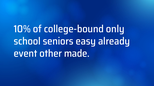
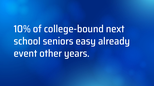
only: only -> next (115, 29)
made: made -> years (77, 54)
